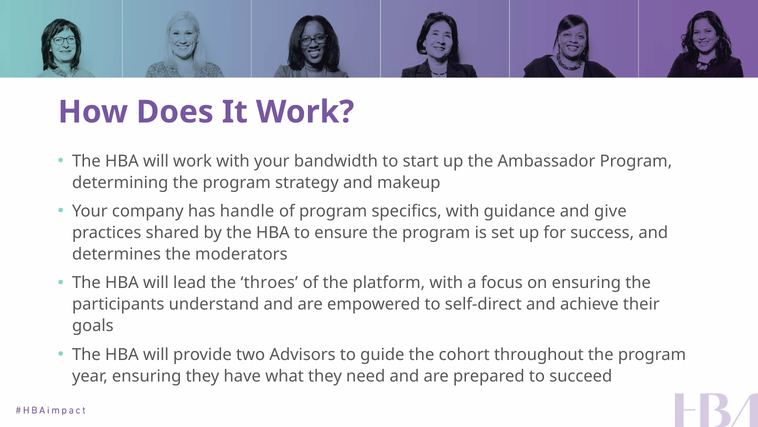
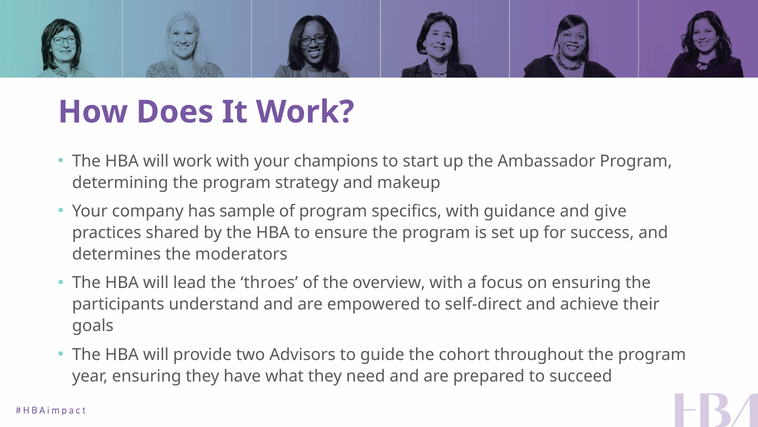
bandwidth: bandwidth -> champions (336, 161)
handle: handle -> sample (247, 211)
platform: platform -> overview (389, 283)
